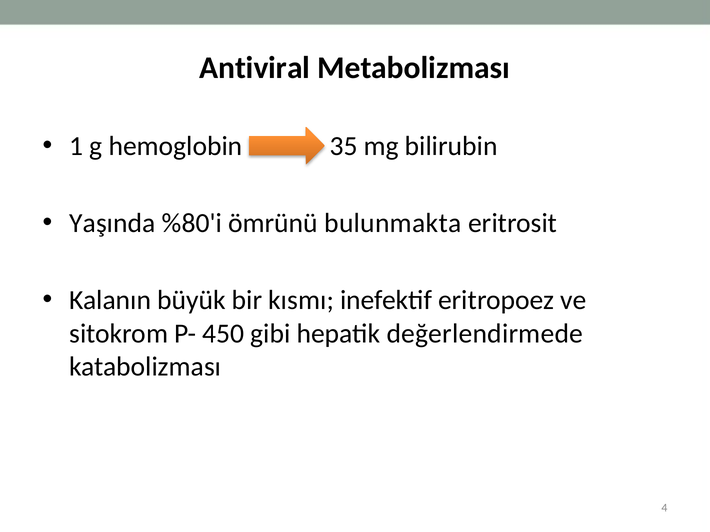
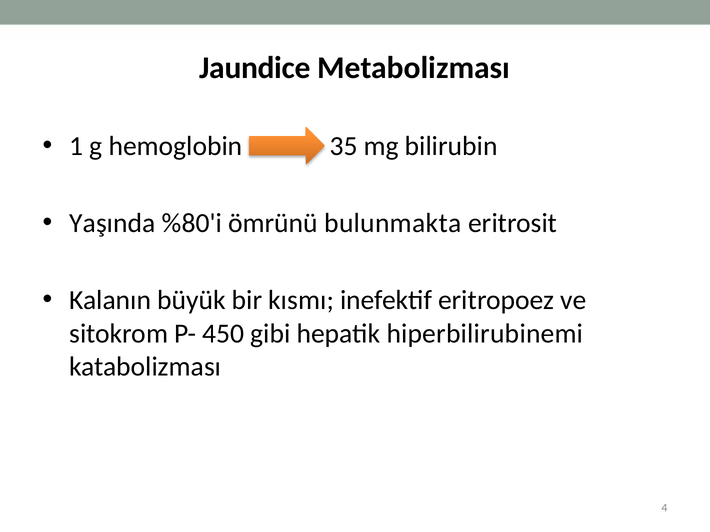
Antiviral: Antiviral -> Jaundice (255, 68)
değerlendirmede: değerlendirmede -> hiperbilirubinemi (485, 334)
